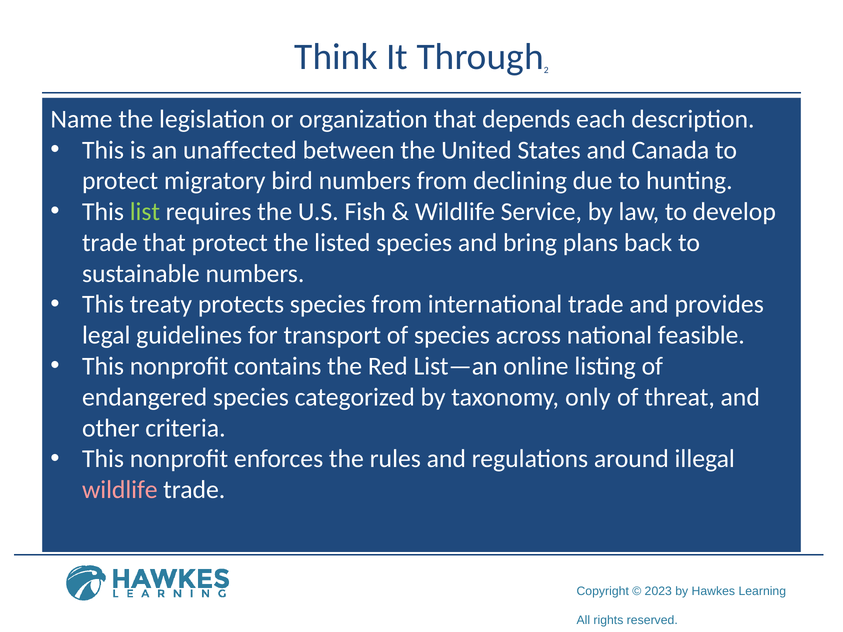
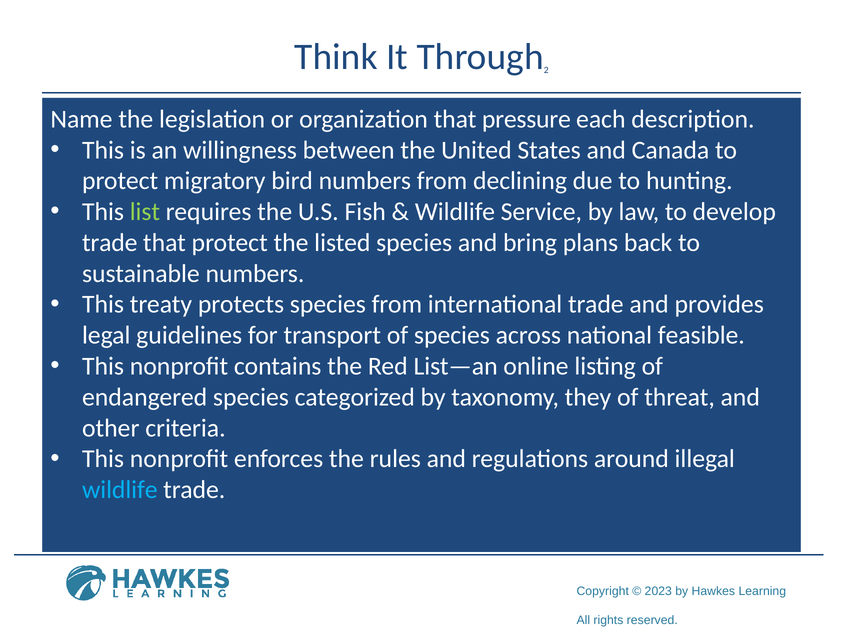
depends: depends -> pressure (526, 119)
unaffected: unaffected -> willingness (240, 150)
only: only -> they (588, 397)
wildlife colour: pink -> light blue (120, 490)
